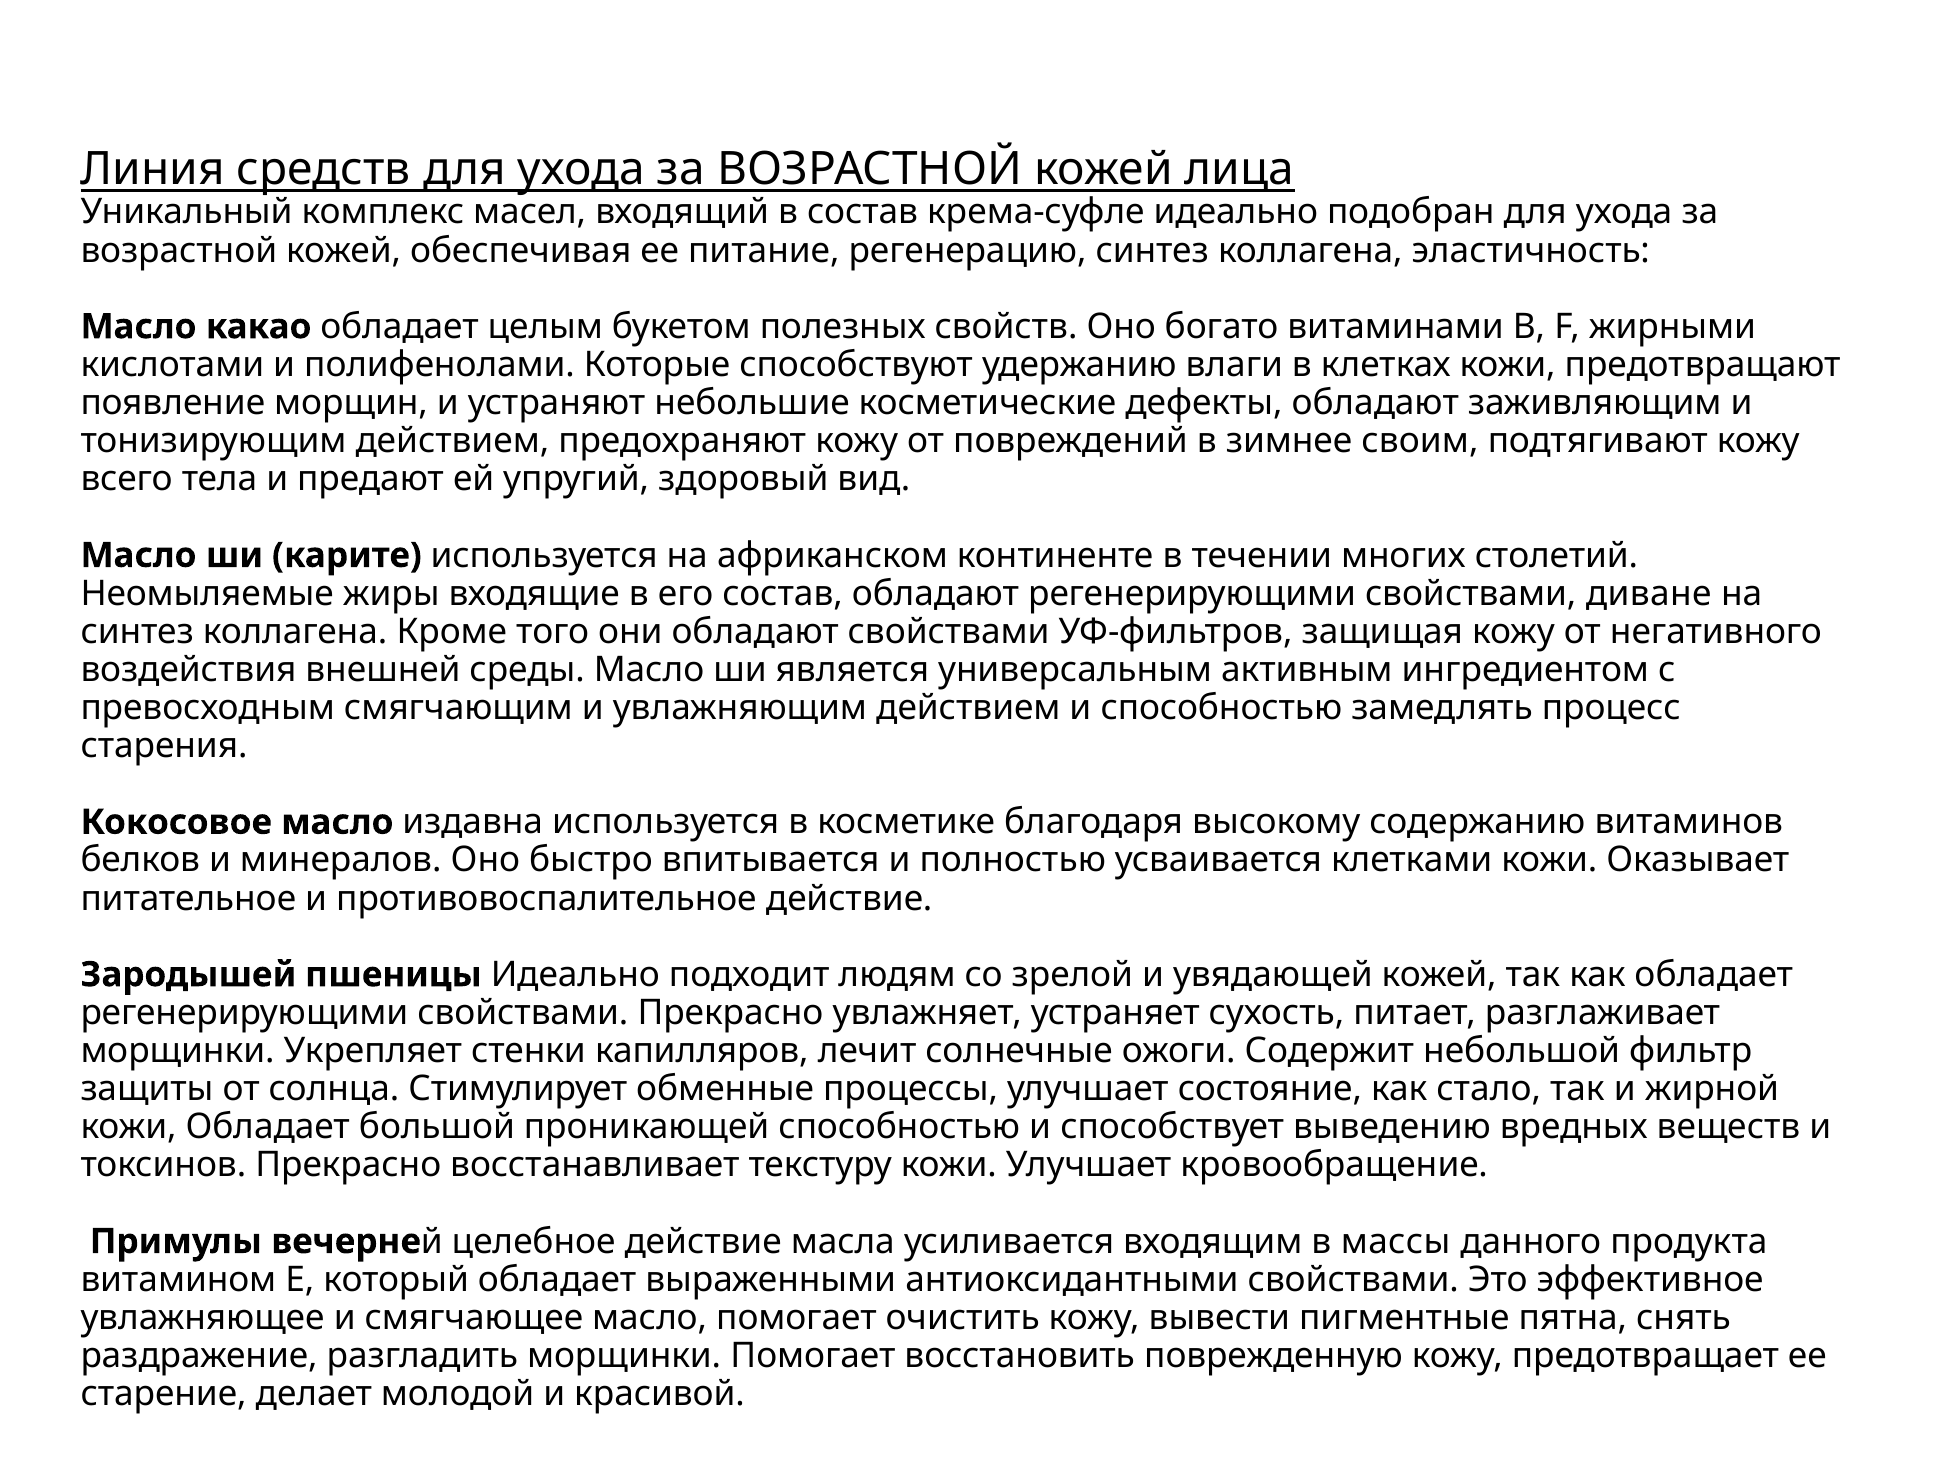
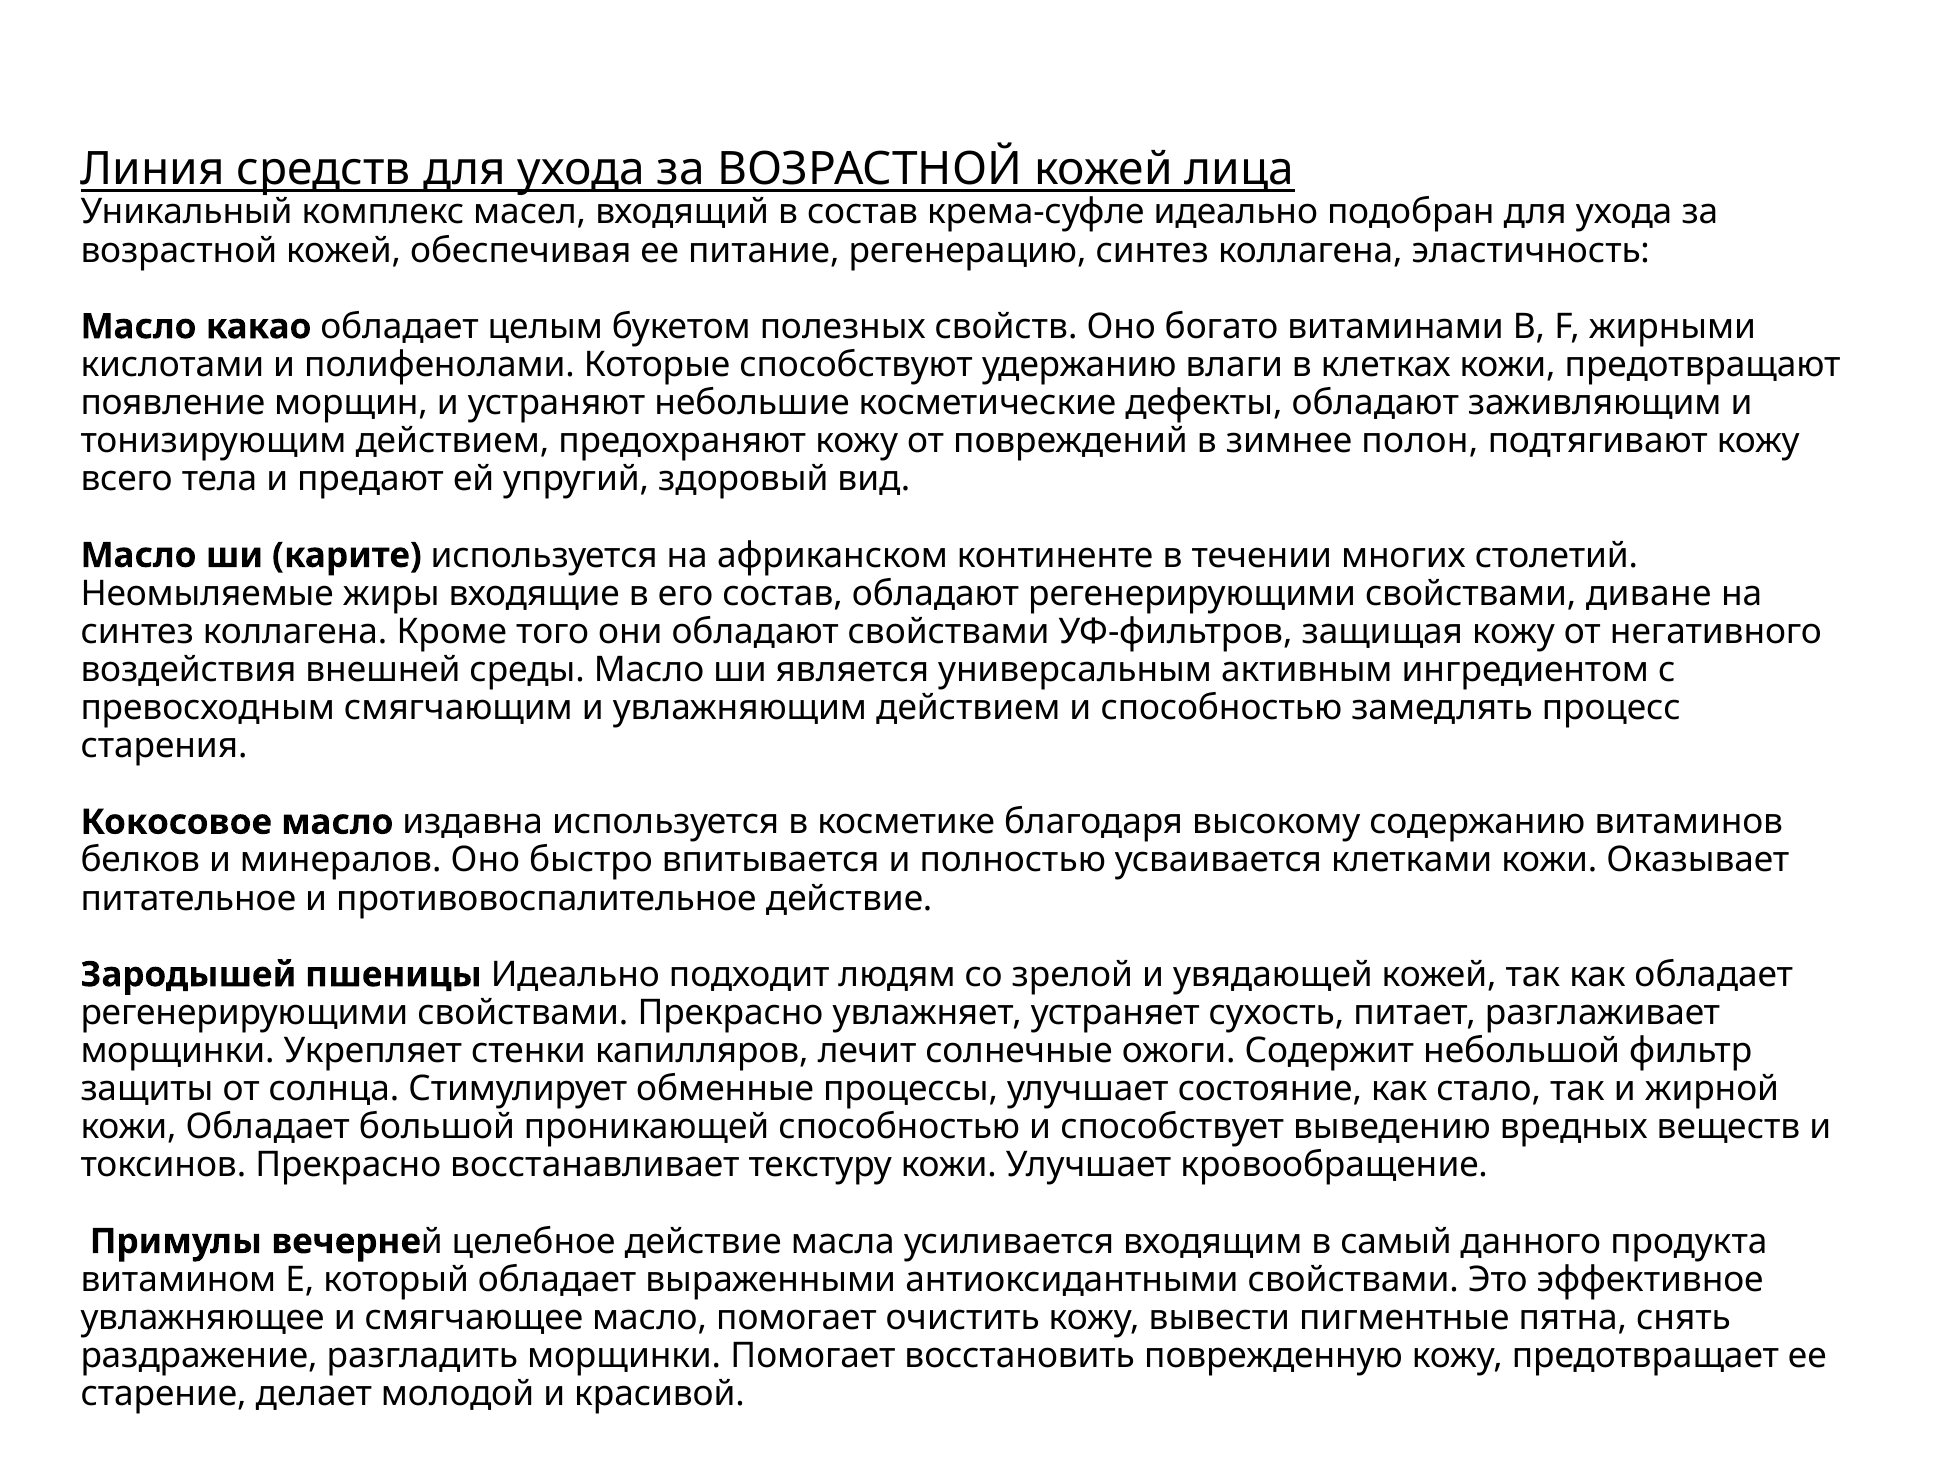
своим: своим -> полон (1420, 441)
массы: массы -> самый (1396, 1241)
